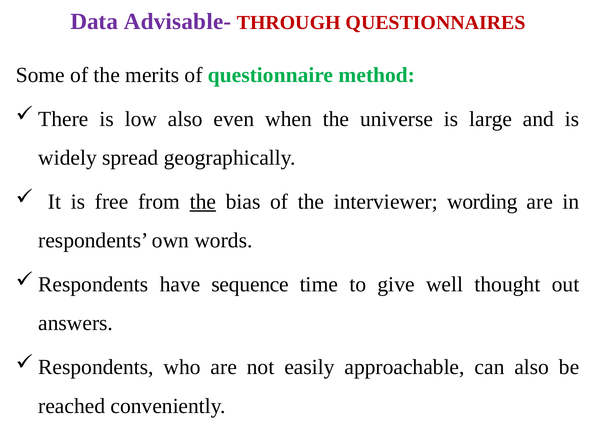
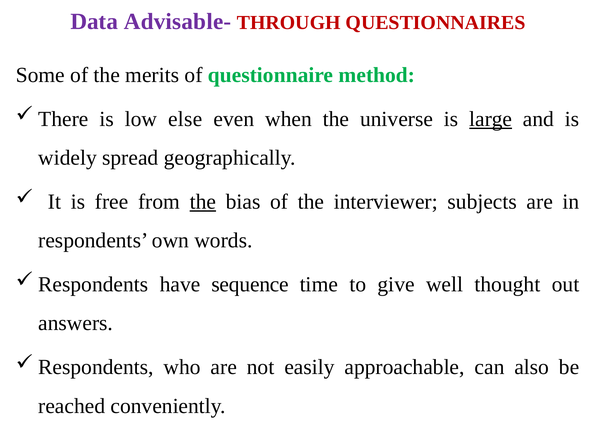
low also: also -> else (185, 119)
large underline: none -> present (491, 119)
wording: wording -> subjects (482, 202)
